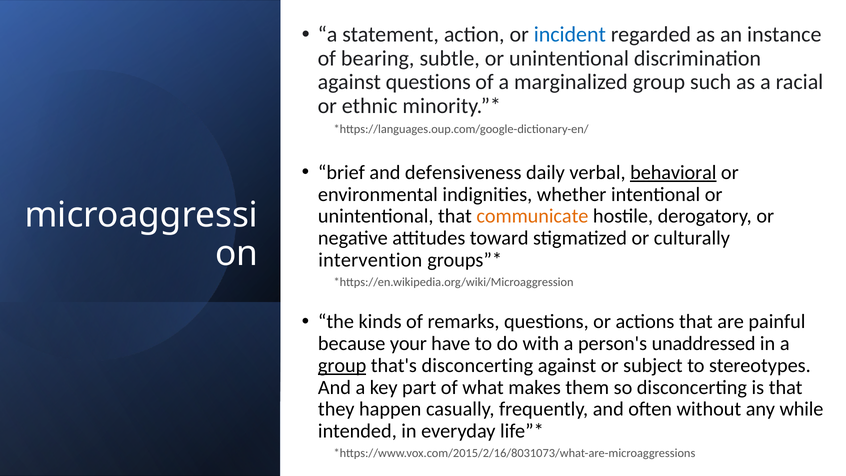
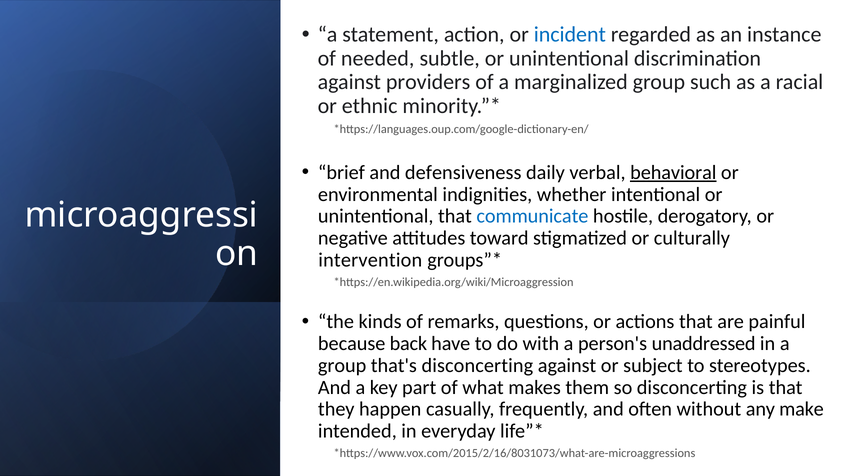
bearing: bearing -> needed (378, 58)
against questions: questions -> providers (428, 82)
communicate colour: orange -> blue (532, 216)
your: your -> back (408, 344)
group underline: present -> none (342, 365)
while: while -> make (801, 409)
